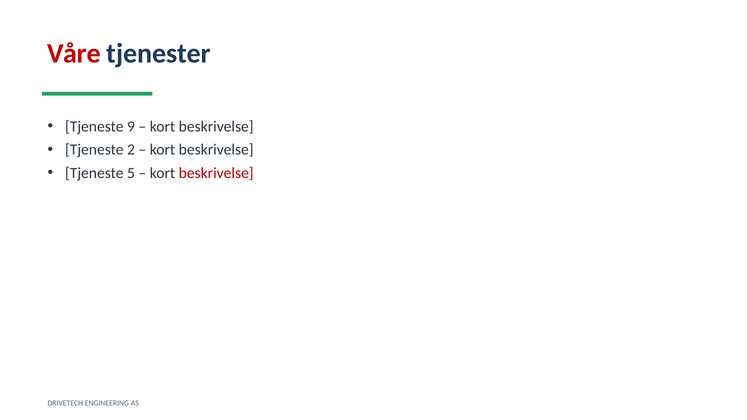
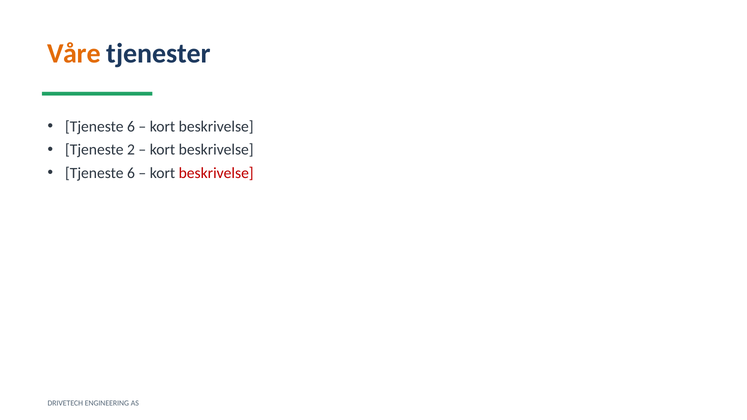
Våre colour: red -> orange (74, 53)
9: 9 -> 6 (131, 127)
5: 5 -> 6 (131, 173)
